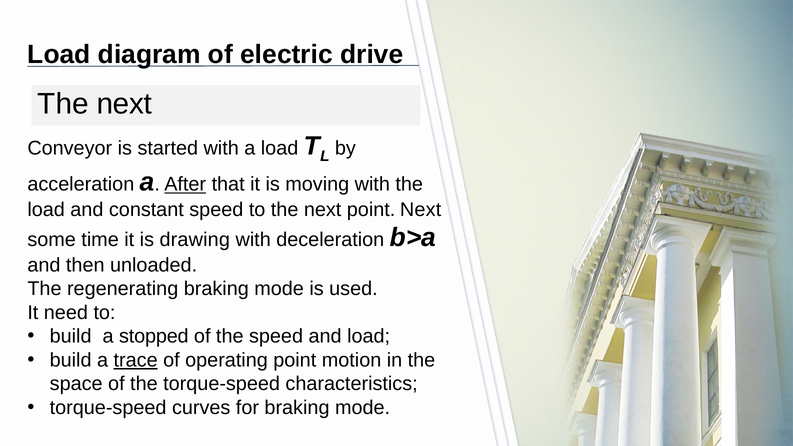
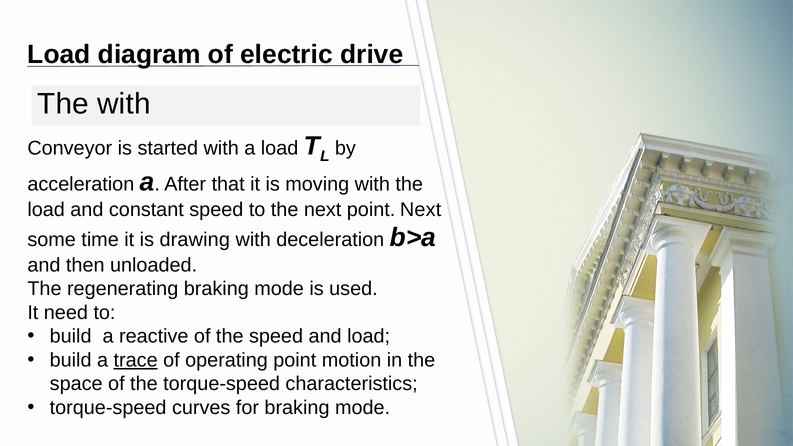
next: next -> with (124, 104)
After underline: present -> none (185, 184)
stopped: stopped -> reactive (154, 336)
